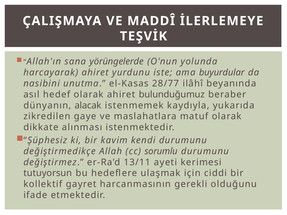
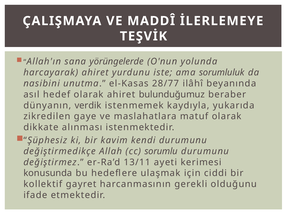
buyurdular: buyurdular -> sorumluluk (222, 73)
alacak: alacak -> verdik (88, 106)
tutuyorsun: tutuyorsun -> konusunda (48, 173)
